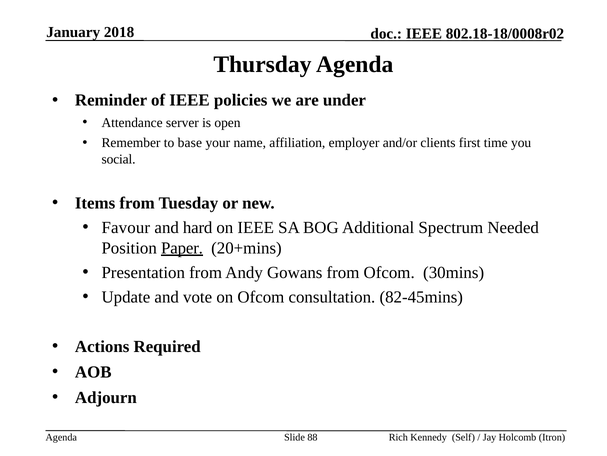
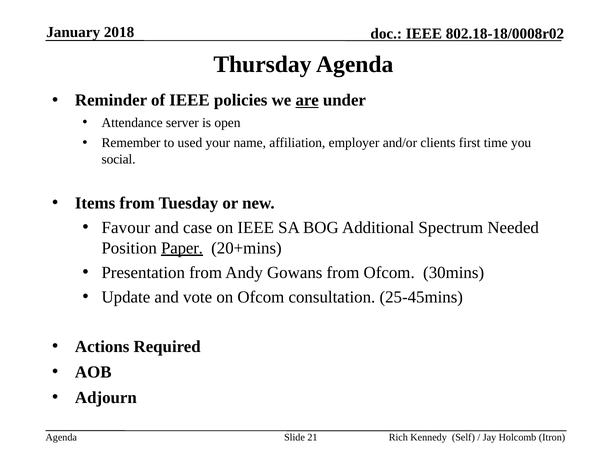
are underline: none -> present (307, 100)
base: base -> used (190, 143)
hard: hard -> case (198, 227)
82-45mins: 82-45mins -> 25-45mins (421, 296)
88: 88 -> 21 (312, 437)
